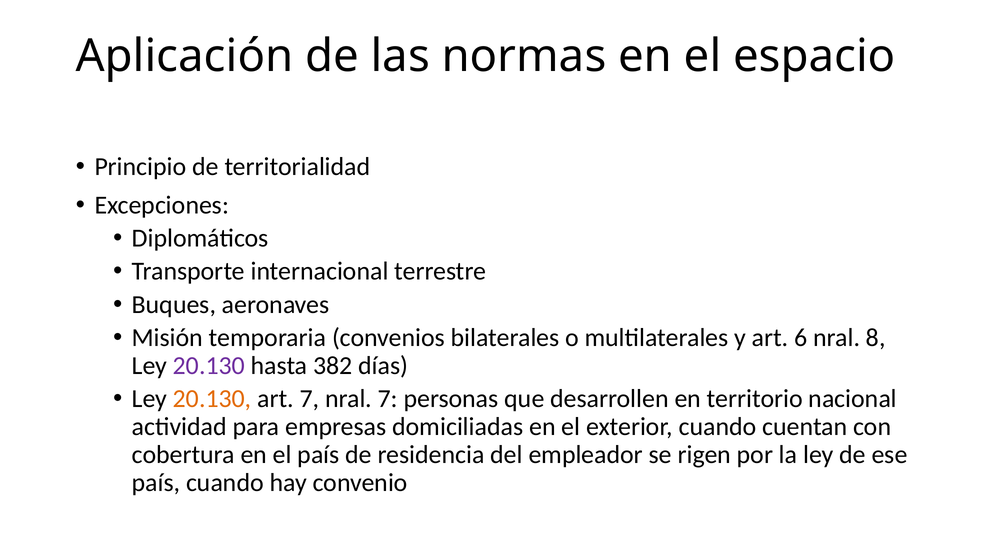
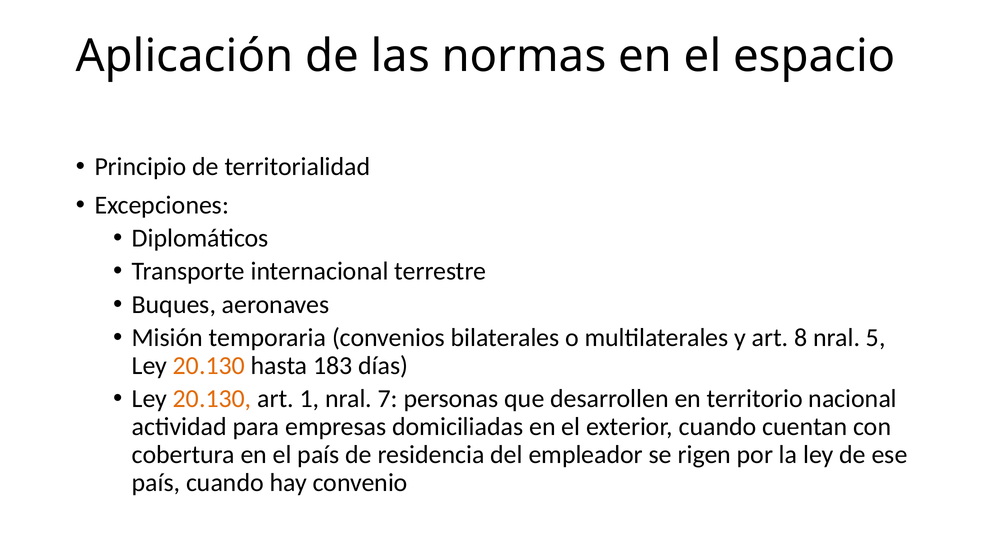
6: 6 -> 8 (801, 337)
8: 8 -> 5 (876, 337)
20.130 colour: purple -> orange (209, 365)
382: 382 -> 183 (333, 365)
art 7: 7 -> 1 (309, 399)
